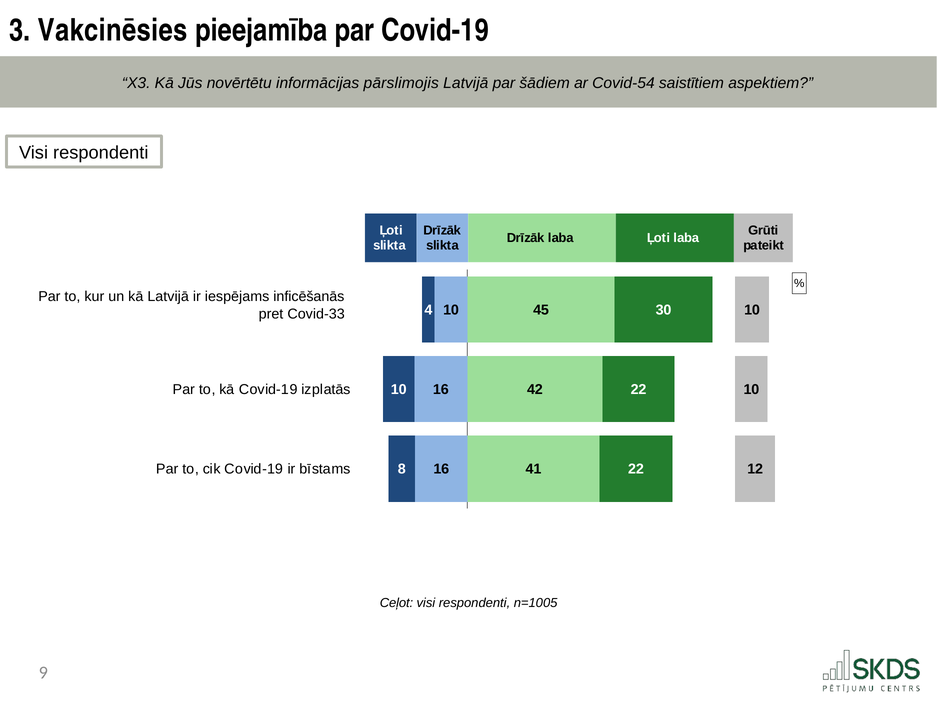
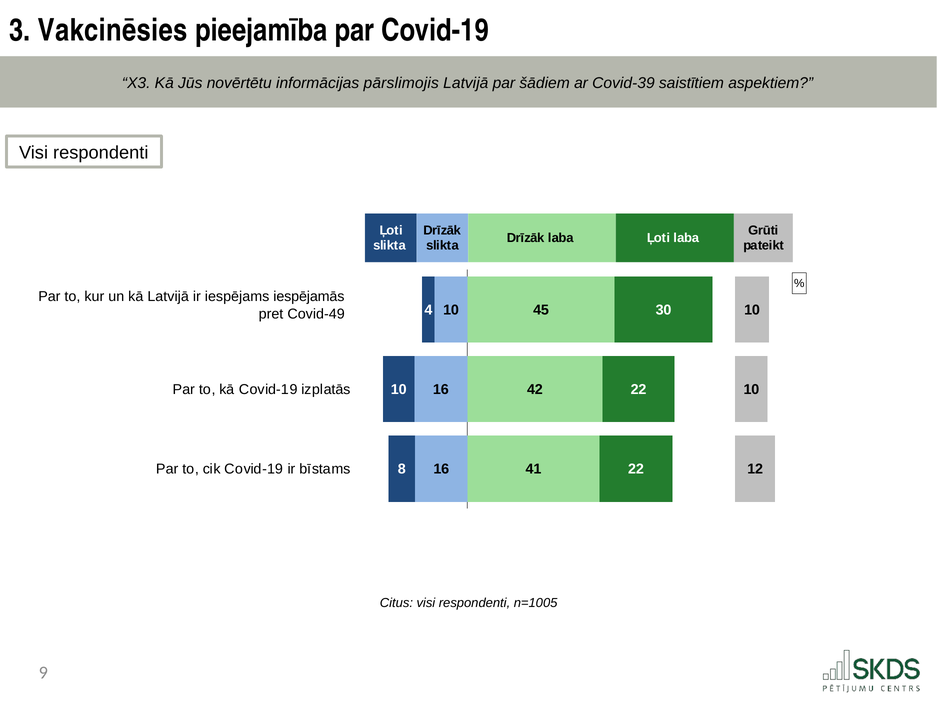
Covid-54: Covid-54 -> Covid-39 (623, 83)
inficēšanās: inficēšanās -> iespējamās (309, 297)
Covid-33: Covid-33 -> Covid-49 (316, 314)
Ceļot: Ceļot -> Citus (396, 603)
